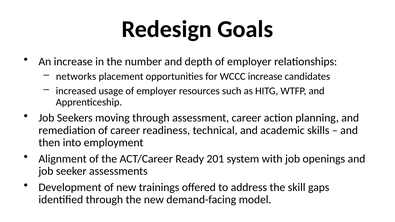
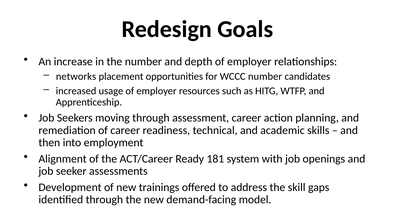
WCCC increase: increase -> number (265, 76)
201: 201 -> 181 (215, 159)
